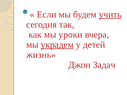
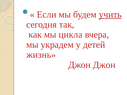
уроки: уроки -> цикла (71, 35)
украдем underline: present -> none (57, 45)
Джон Задач: Задач -> Джон (104, 65)
